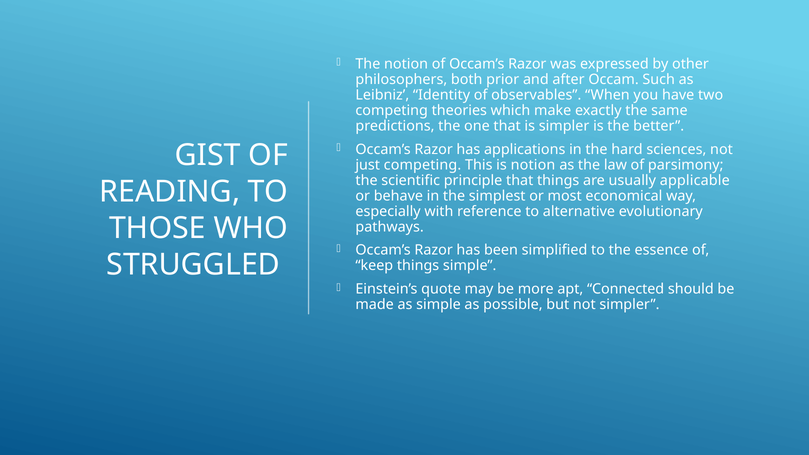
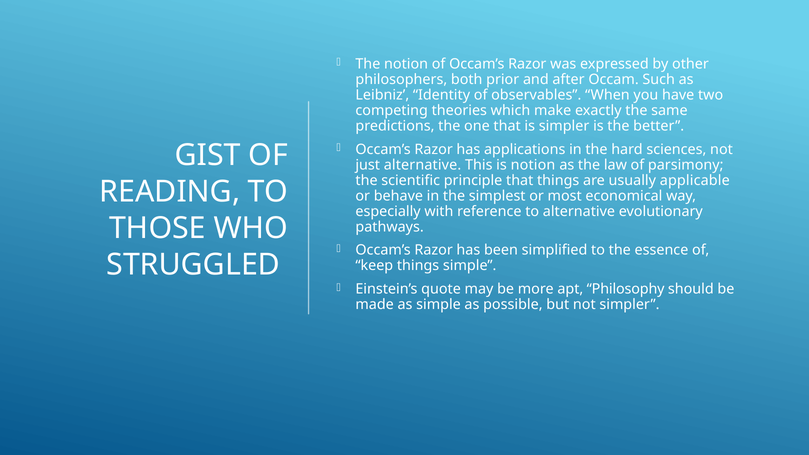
just competing: competing -> alternative (422, 165)
Connected: Connected -> Philosophy (626, 289)
